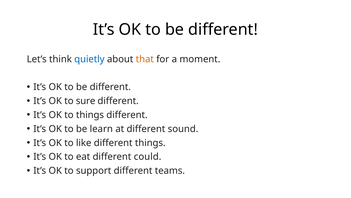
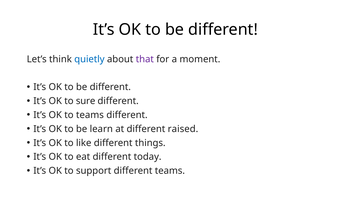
that colour: orange -> purple (145, 59)
to things: things -> teams (90, 115)
sound: sound -> raised (183, 129)
could: could -> today (148, 156)
